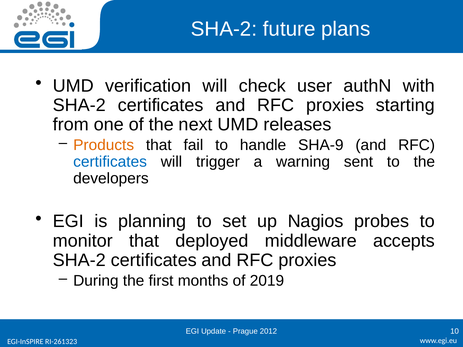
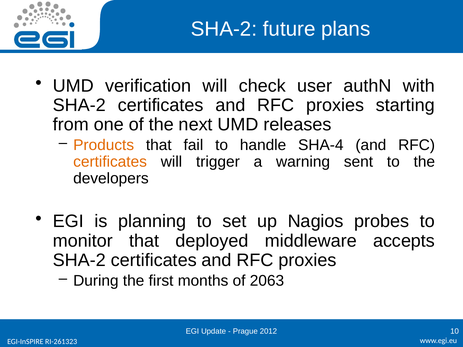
SHA-9: SHA-9 -> SHA-4 (321, 145)
certificates colour: blue -> orange (110, 162)
2019: 2019 -> 2063 (267, 281)
